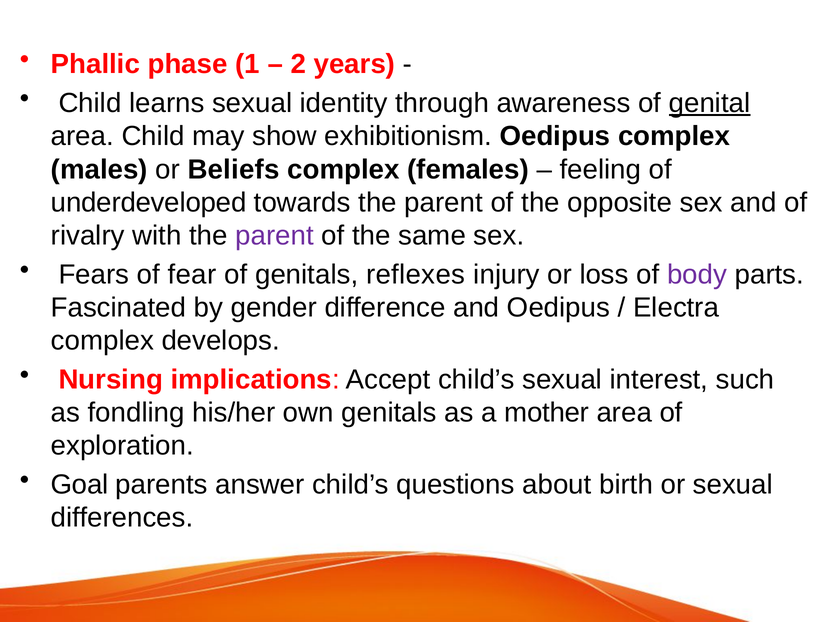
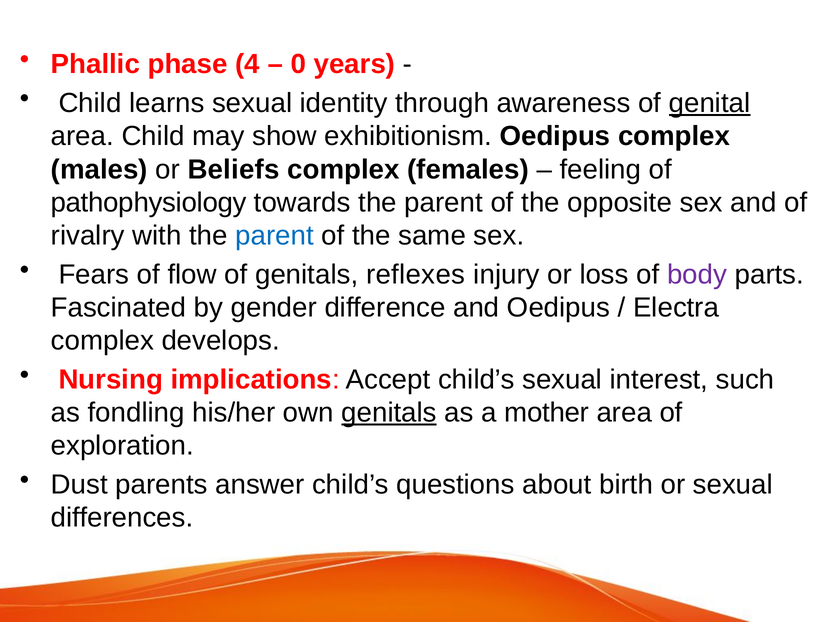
1: 1 -> 4 (248, 64)
2: 2 -> 0 (298, 64)
underdeveloped: underdeveloped -> pathophysiology (149, 203)
parent colour: purple -> blue (274, 236)
fear: fear -> flow (192, 275)
genitals underline: none -> present (389, 413)
Goal: Goal -> Dust (79, 485)
